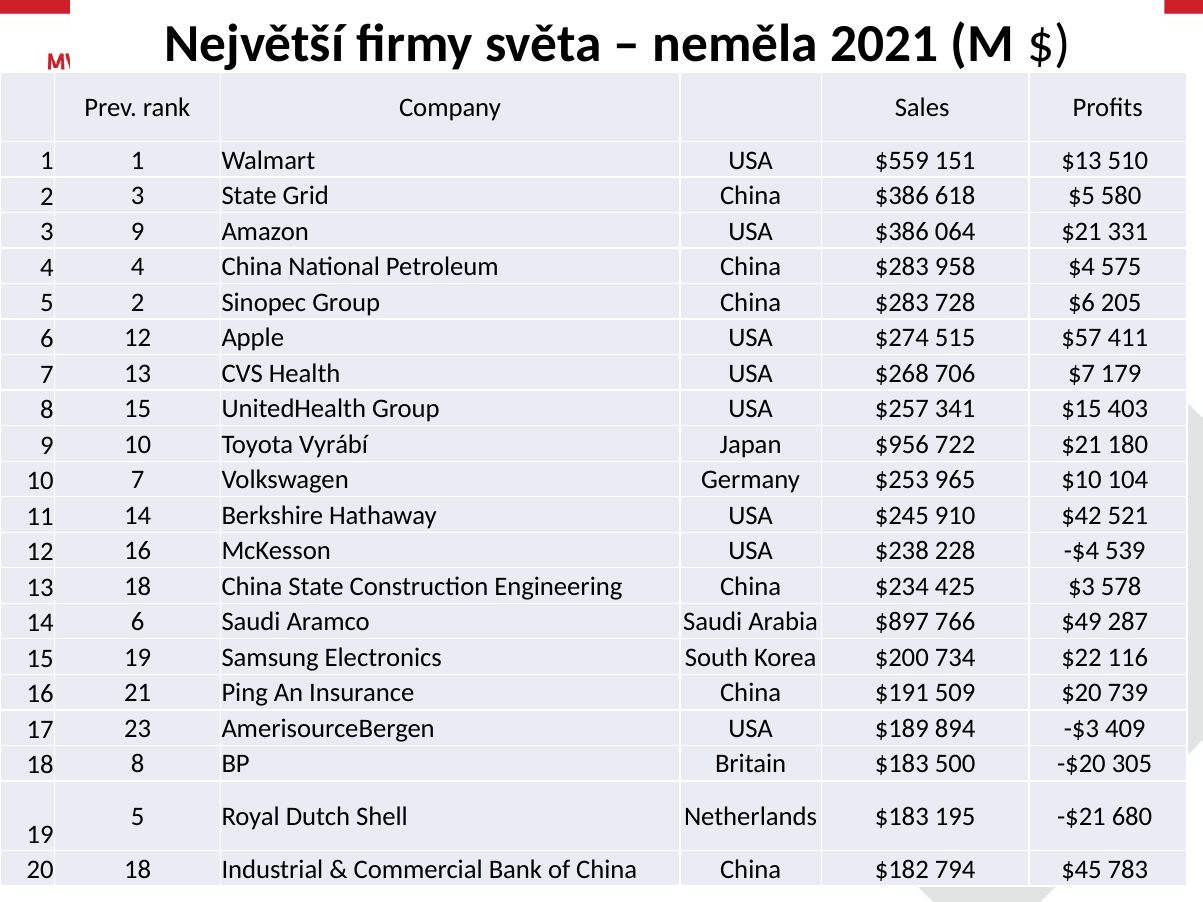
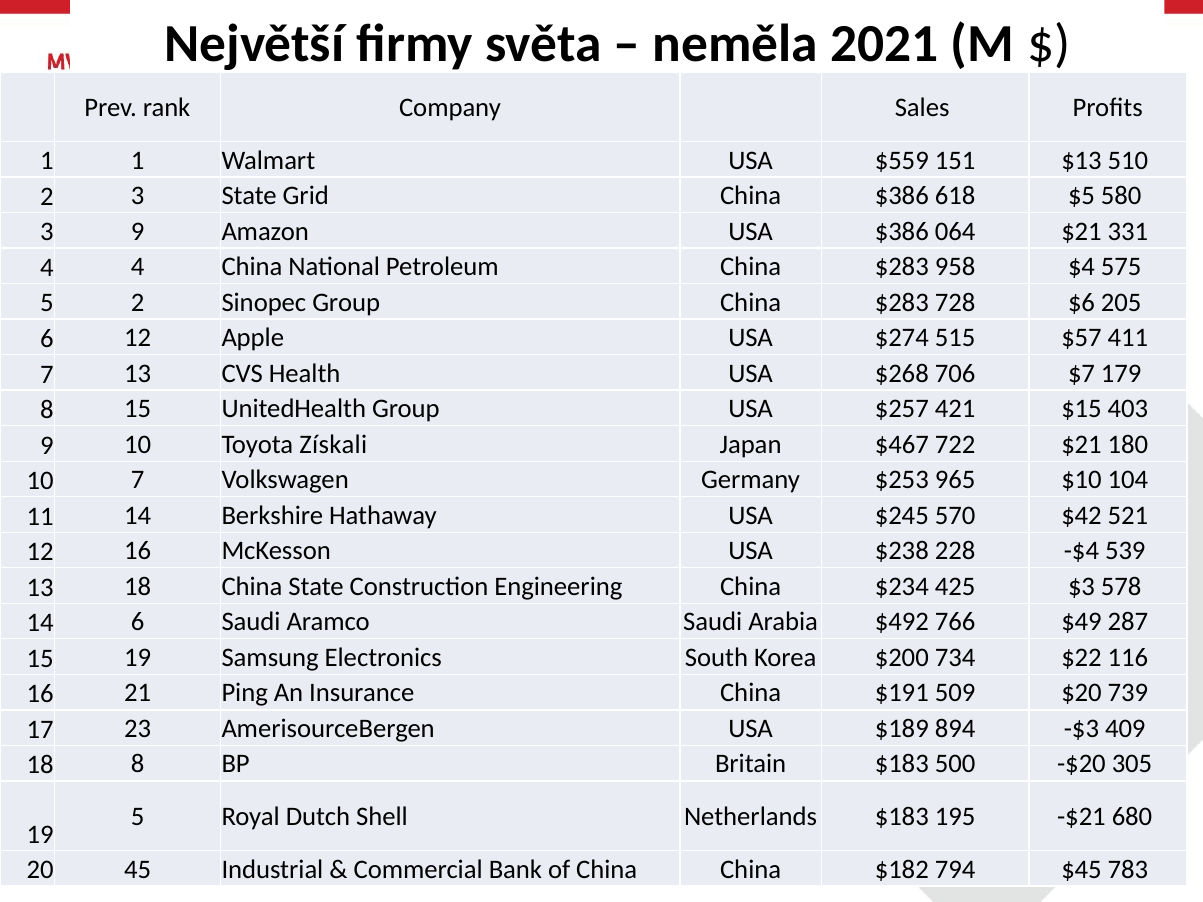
341: 341 -> 421 (955, 409)
Vyrábí: Vyrábí -> Získali (333, 445)
$956: $956 -> $467 (902, 445)
910: 910 -> 570 (955, 516)
$897: $897 -> $492 (902, 622)
20 18: 18 -> 45 (138, 870)
